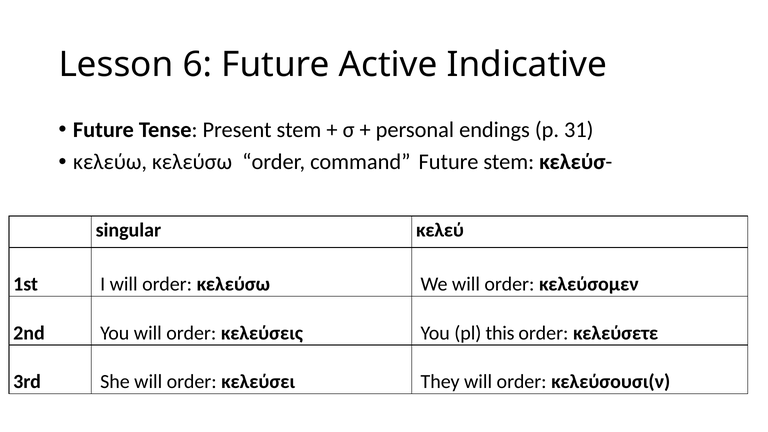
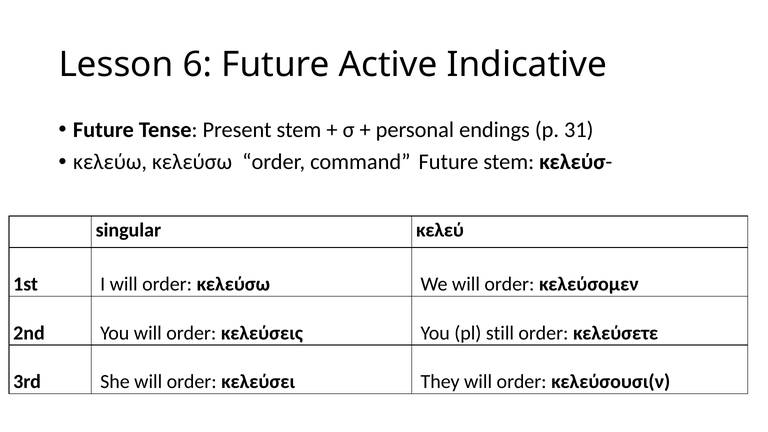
this: this -> still (500, 333)
